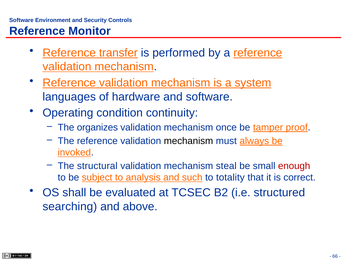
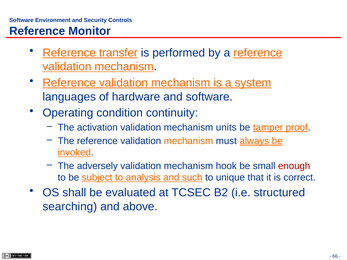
organizes: organizes -> activation (97, 128)
once: once -> units (226, 128)
mechanism colour: black -> orange (189, 141)
structural: structural -> adversely (97, 166)
steal: steal -> hook (226, 166)
totality: totality -> unique (230, 178)
